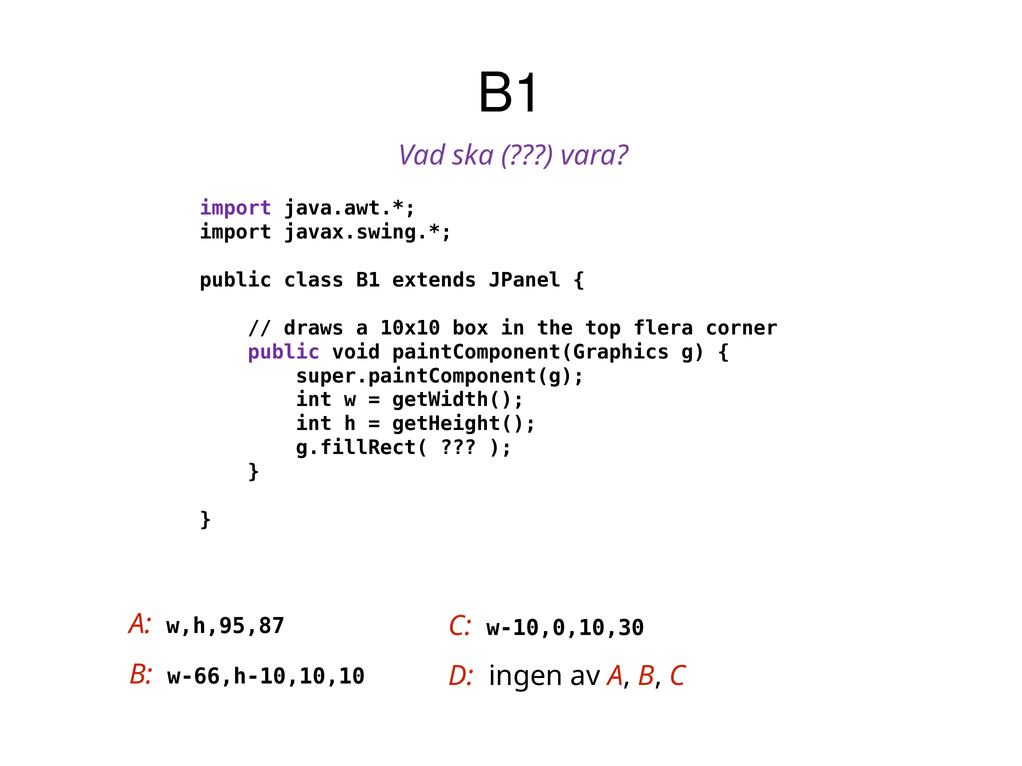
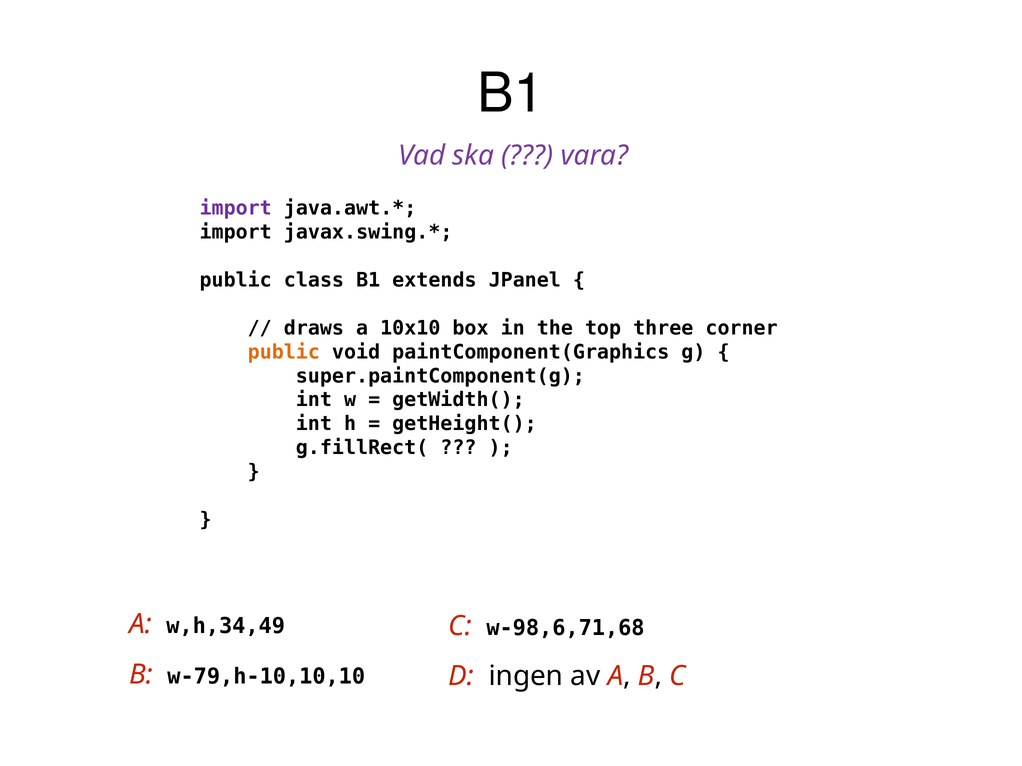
flera: flera -> three (663, 328)
public colour: purple -> orange (284, 352)
w,h,95,87: w,h,95,87 -> w,h,34,49 (226, 627)
w-10,0,10,30: w-10,0,10,30 -> w-98,6,71,68 (565, 628)
w-66,h-10,10,10: w-66,h-10,10,10 -> w-79,h-10,10,10 (266, 677)
